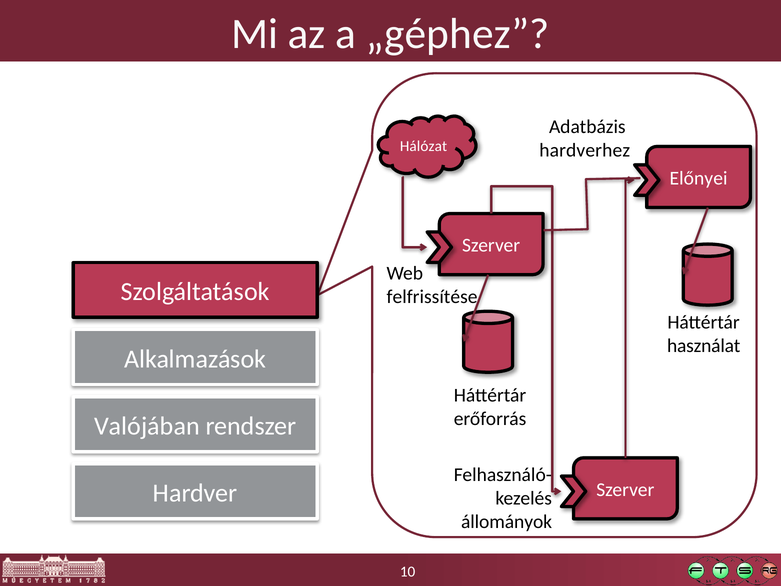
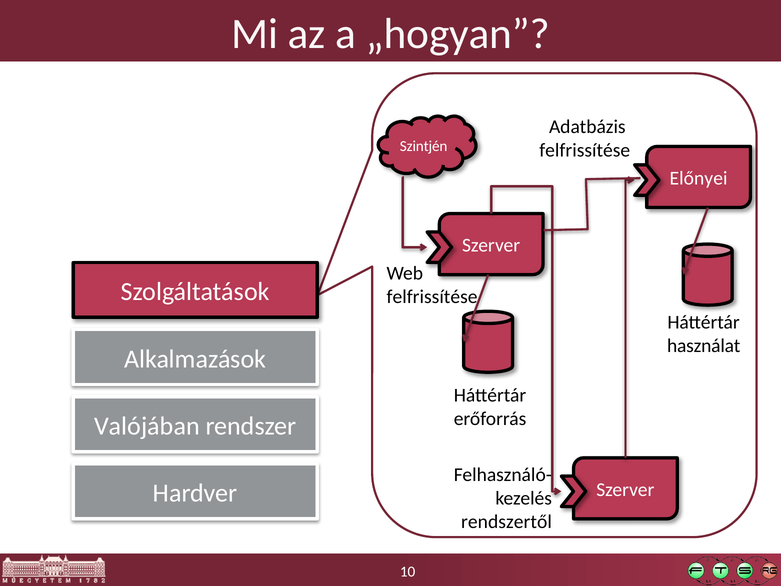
„géphez: „géphez -> „hogyan (458, 34)
Hálózat: Hálózat -> Szintjén (424, 146)
hardverhez: hardverhez -> felfrissítése (585, 150)
állományok: állományok -> rendszertől (506, 521)
